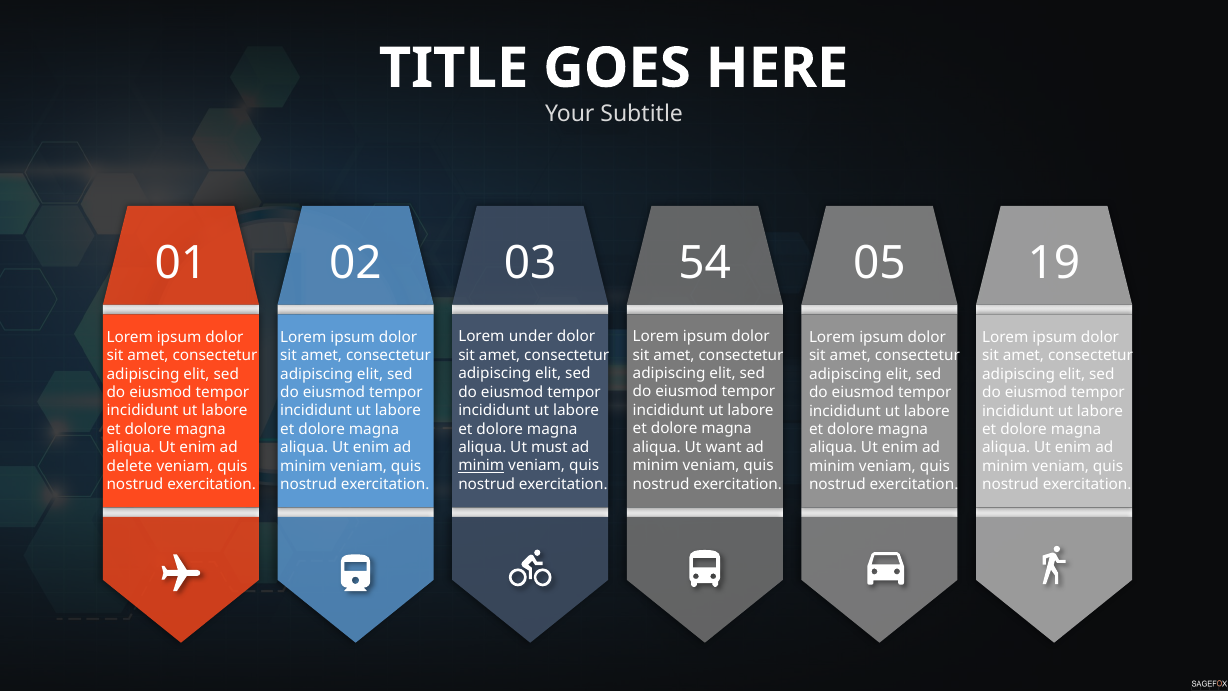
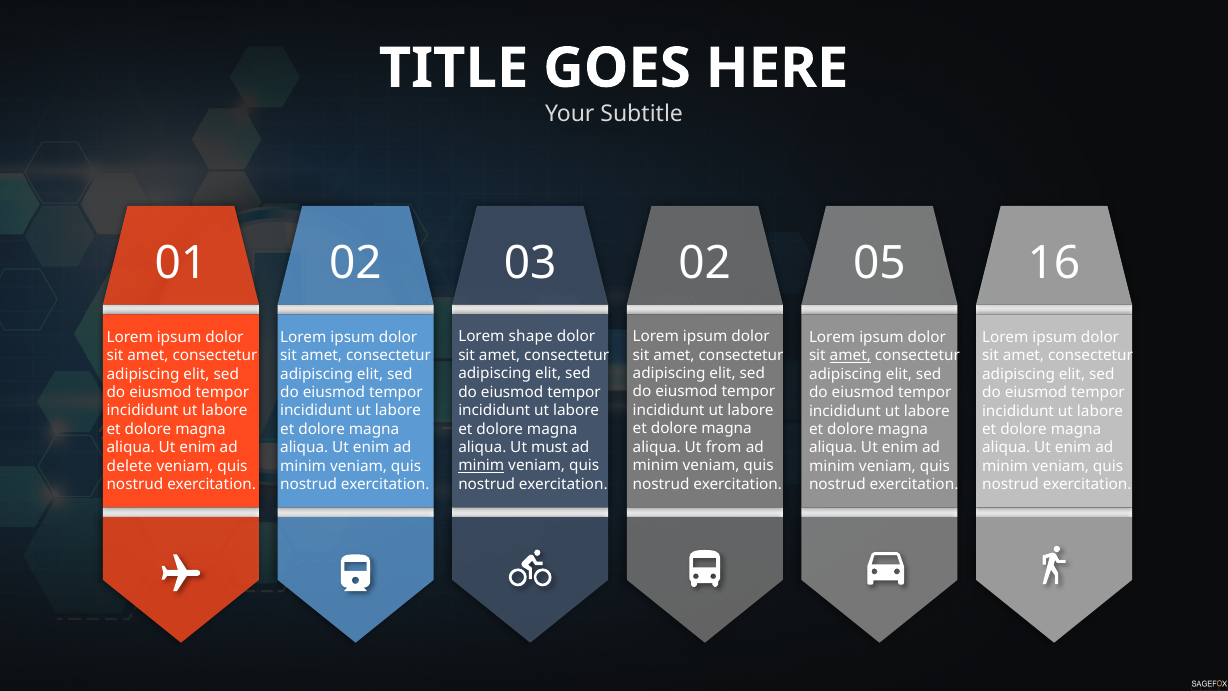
03 54: 54 -> 02 (705, 264)
19: 19 -> 16 (1054, 264)
under: under -> shape (531, 337)
amet underline: none -> present (850, 356)
want: want -> from (724, 447)
